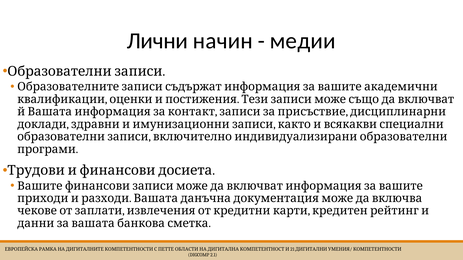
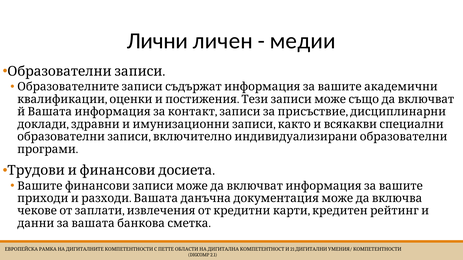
начин: начин -> личен (223, 41)
